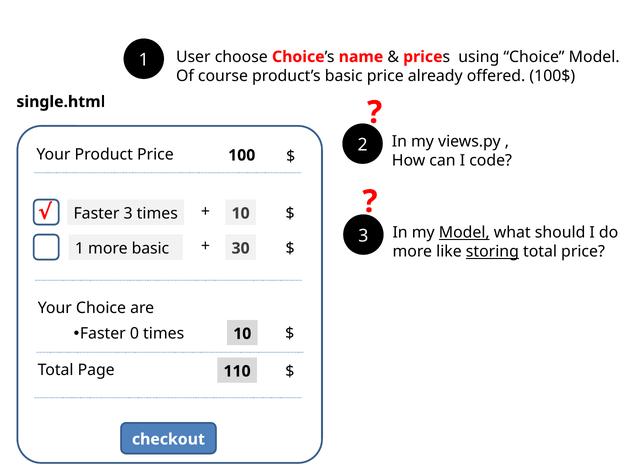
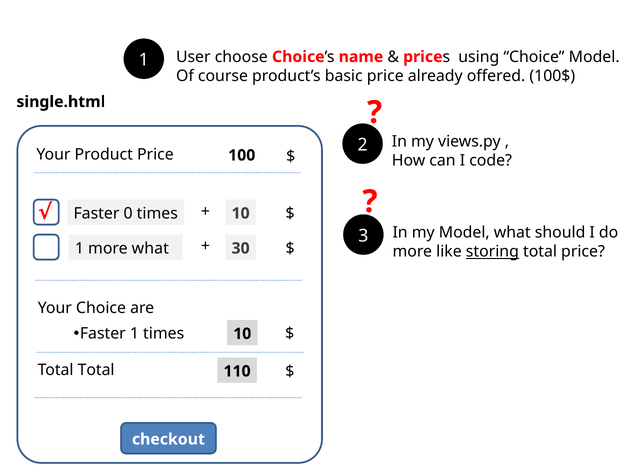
Faster 3: 3 -> 0 (128, 213)
Model underline: present -> none (464, 232)
more basic: basic -> what (150, 248)
Faster 0: 0 -> 1 (134, 333)
Total Page: Page -> Total (96, 370)
